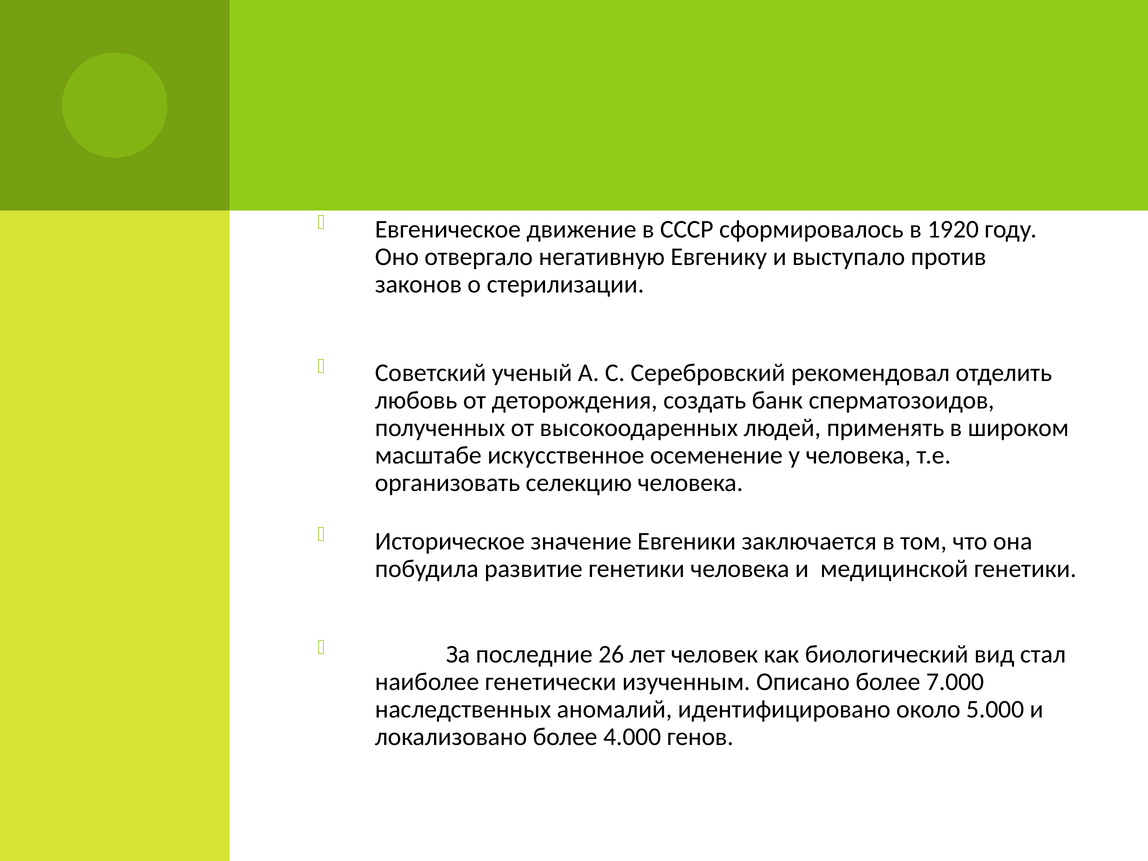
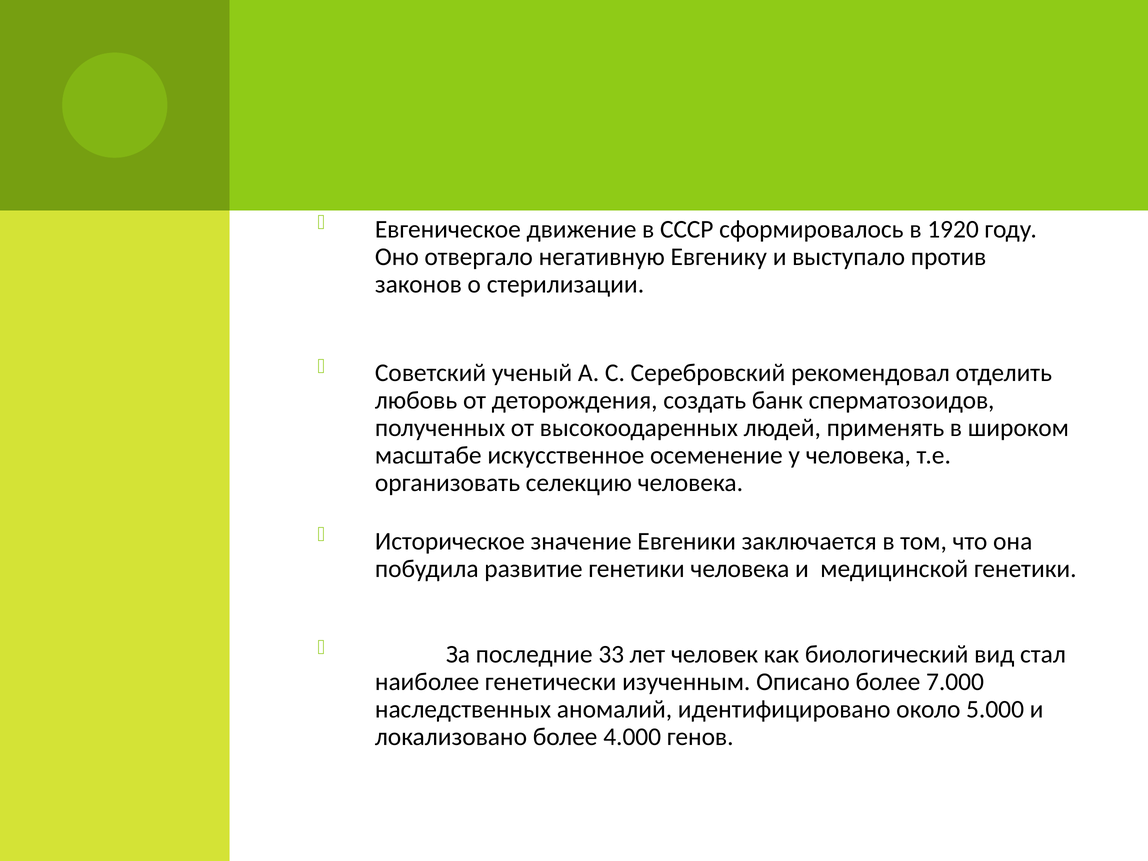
26: 26 -> 33 (611, 654)
